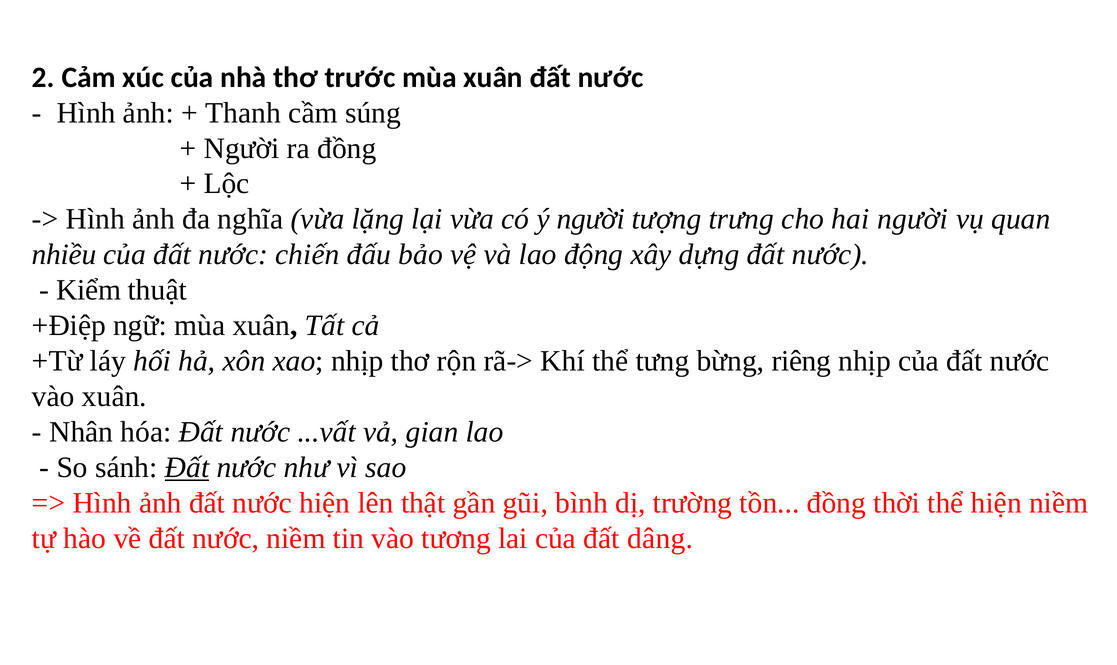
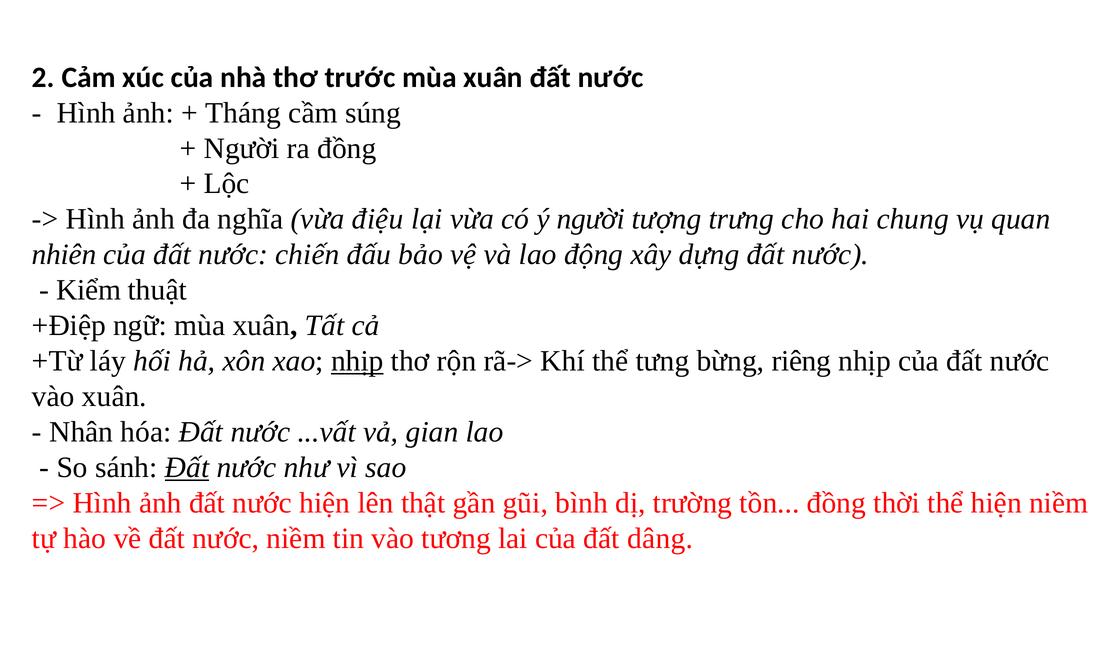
Thanh: Thanh -> Tháng (243, 113)
lặng: lặng -> điệu (378, 219)
hai người: người -> chung (913, 219)
nhiều: nhiều -> nhiên (64, 255)
nhịp underline: none -> present (357, 361)
